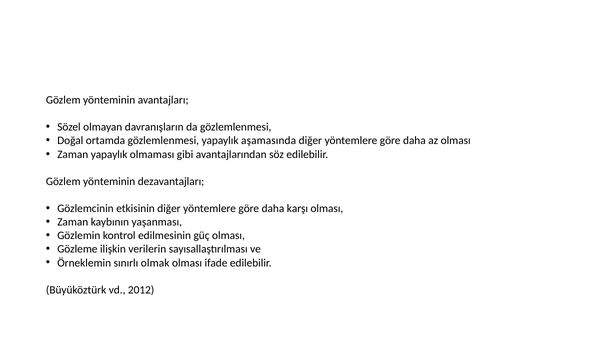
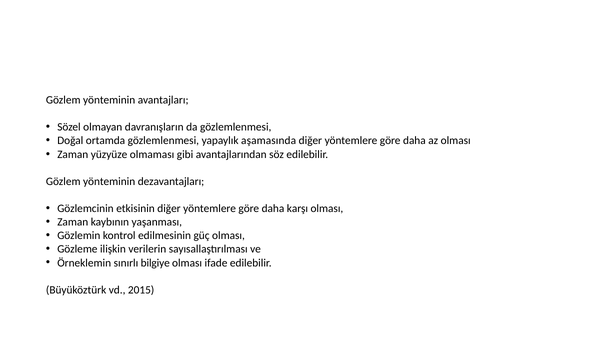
Zaman yapaylık: yapaylık -> yüzyüze (109, 154)
olmak: olmak -> bilgiye (155, 263)
2012: 2012 -> 2015 (141, 290)
